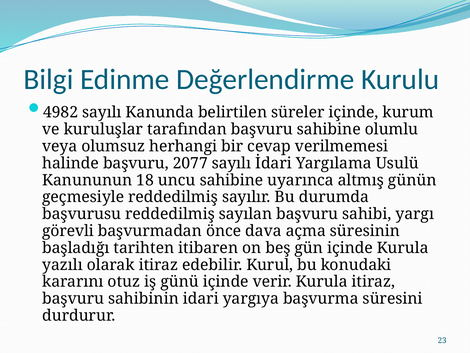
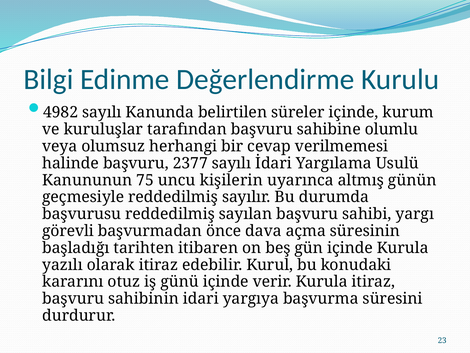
2077: 2077 -> 2377 (190, 163)
18: 18 -> 75 (145, 180)
uncu sahibine: sahibine -> kişilerin (231, 180)
